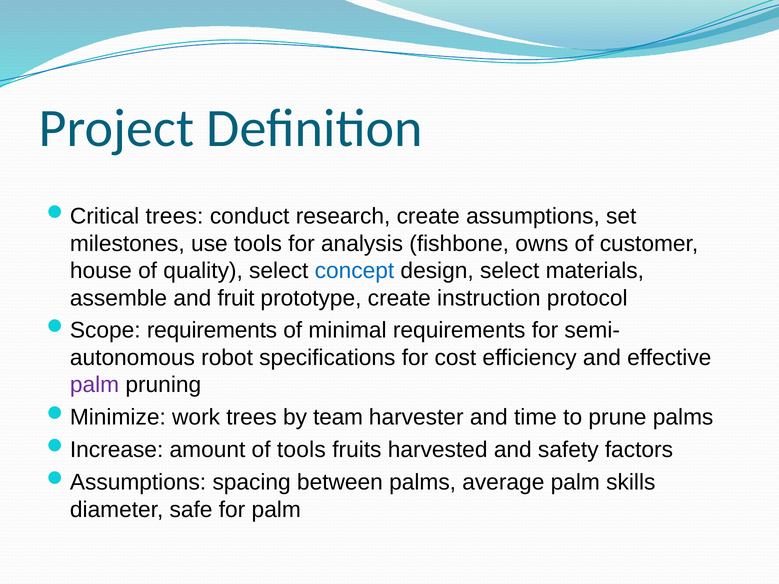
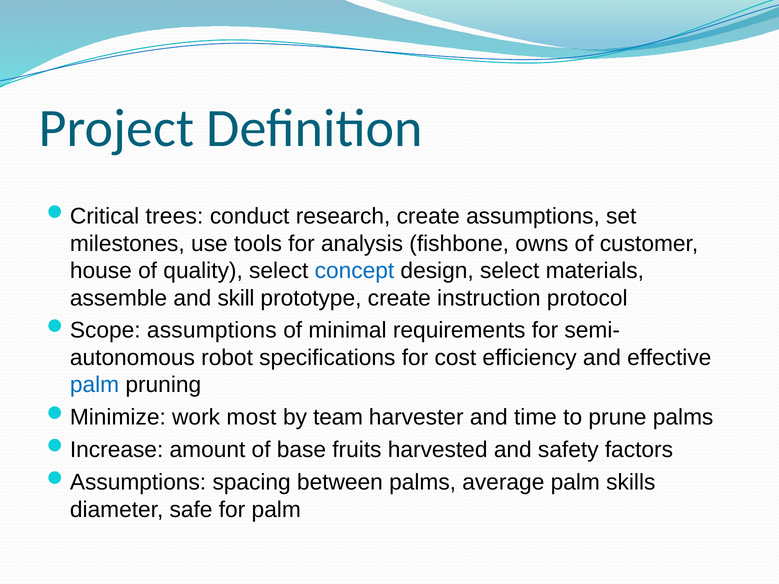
fruit: fruit -> skill (236, 298)
requirements: requirements -> assumptions (212, 331)
palm colour: purple -> blue (95, 385)
work trees: trees -> most (251, 418)
of tools: tools -> base (301, 450)
